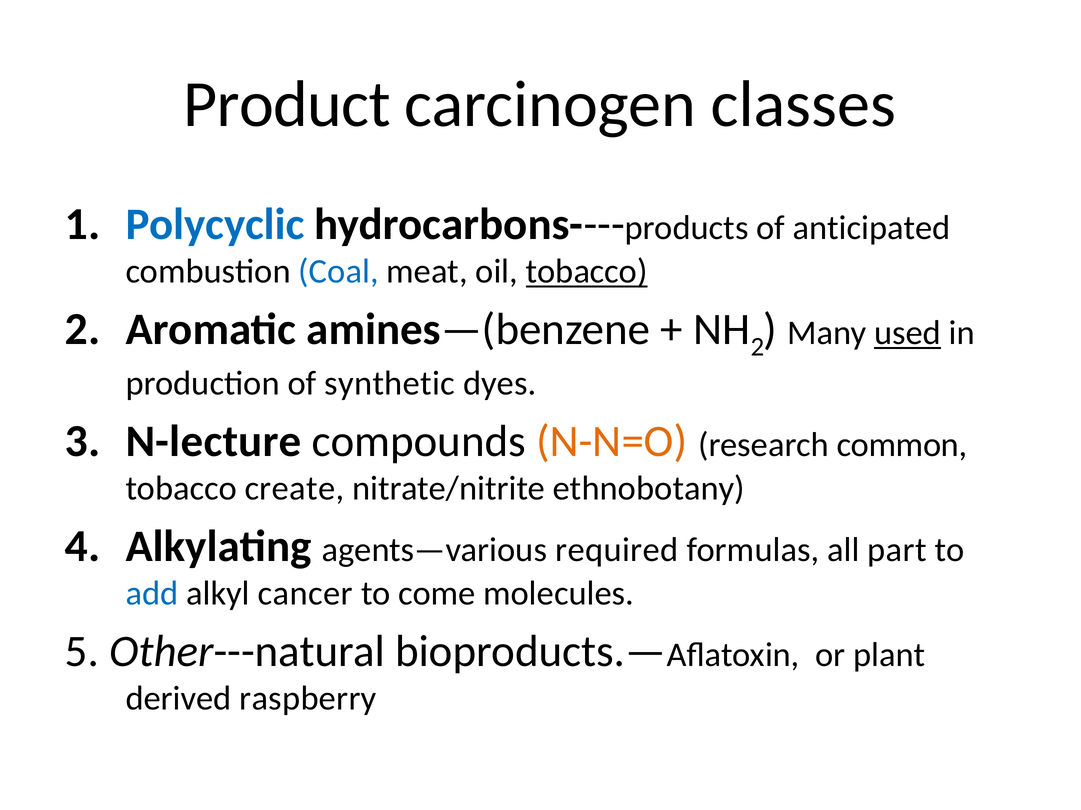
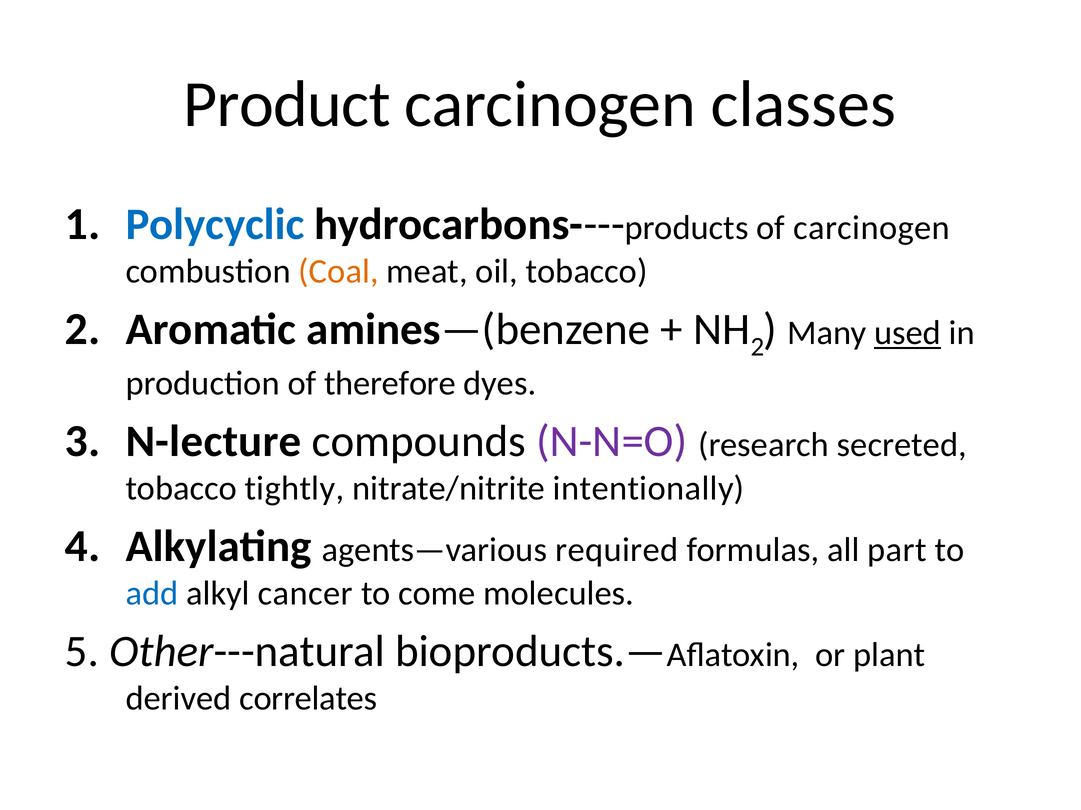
of anticipated: anticipated -> carcinogen (871, 228)
Coal colour: blue -> orange (339, 272)
tobacco underline: present -> none (587, 272)
synthetic: synthetic -> therefore (390, 384)
N-N=O colour: orange -> purple (612, 442)
common: common -> secreted (902, 445)
create: create -> tightly (294, 489)
ethnobotany: ethnobotany -> intentionally (649, 489)
raspberry: raspberry -> correlates (308, 699)
